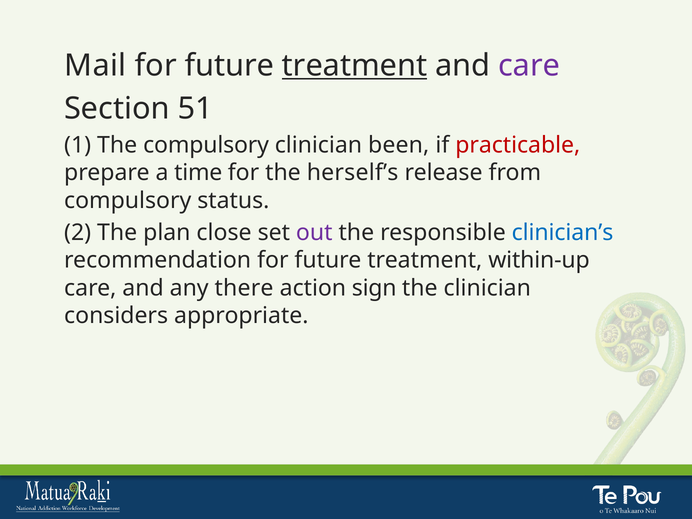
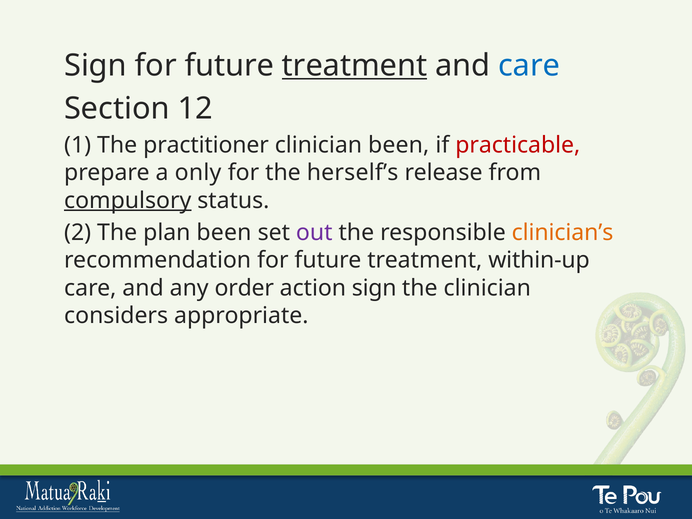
Mail: Mail -> Sign (96, 66)
care colour: purple -> blue (529, 66)
51: 51 -> 12 (195, 109)
The compulsory: compulsory -> practitioner (206, 145)
time: time -> only (198, 173)
compulsory underline: none -> present (128, 200)
plan close: close -> been (224, 233)
clinician’s colour: blue -> orange (563, 233)
there: there -> order (244, 288)
